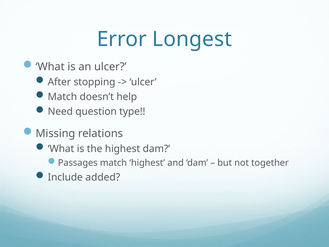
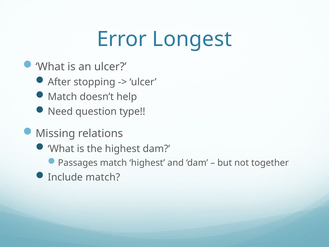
Include added: added -> match (103, 177)
